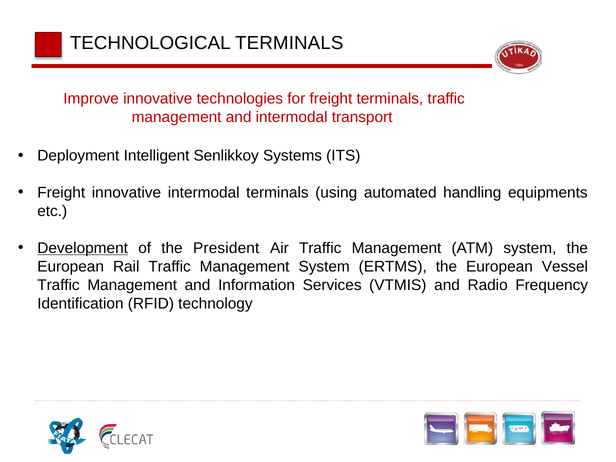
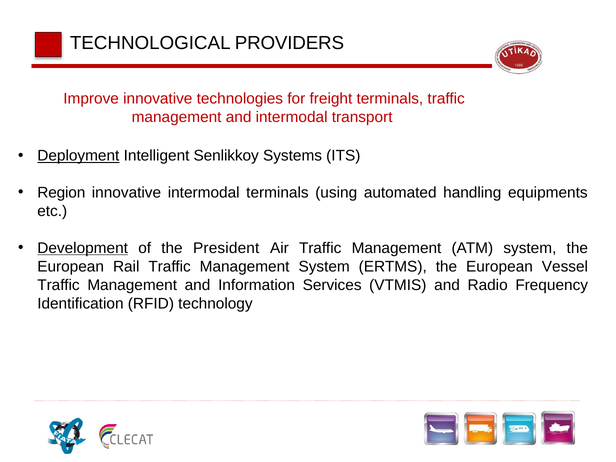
TECHNOLOGICAL TERMINALS: TERMINALS -> PROVIDERS (289, 43)
Deployment underline: none -> present (78, 156)
Freight: Freight -> Region (61, 193)
